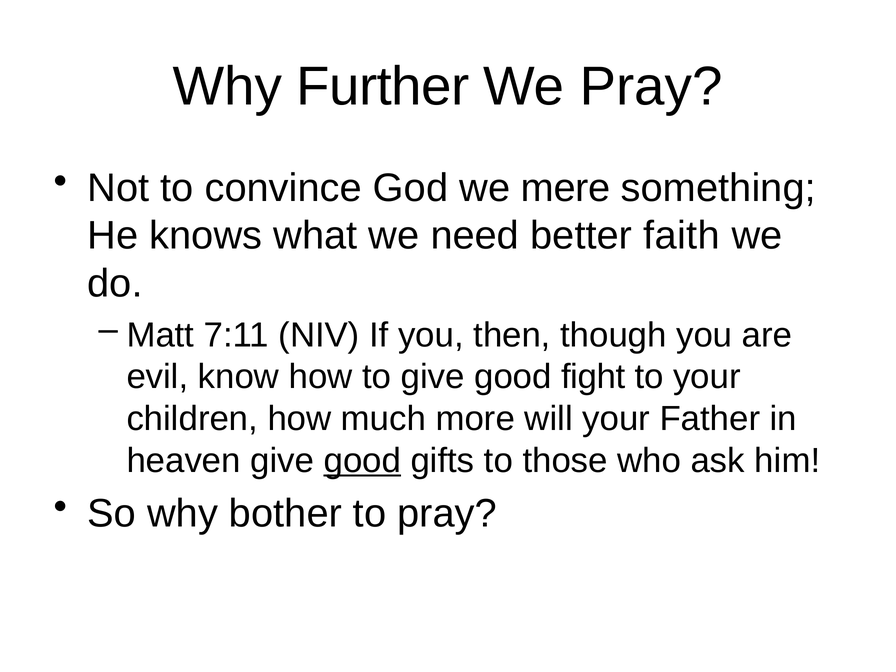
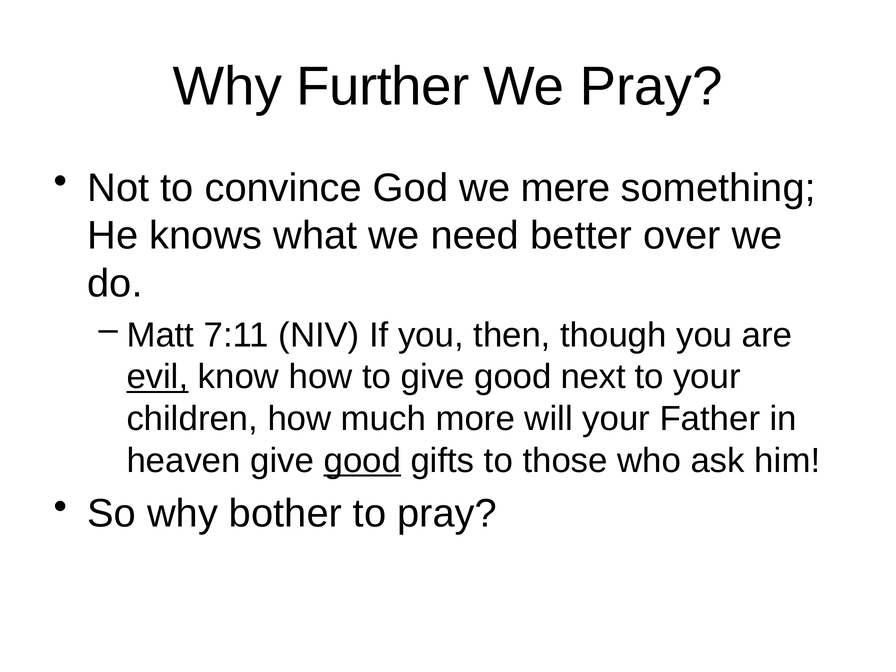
faith: faith -> over (682, 236)
evil underline: none -> present (157, 377)
fight: fight -> next (593, 377)
